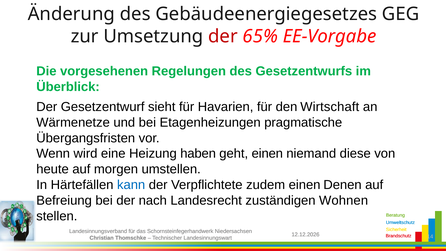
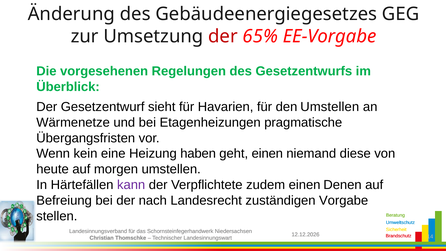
den Wirtschaft: Wirtschaft -> Umstellen (330, 107)
wird: wird -> kein (85, 154)
kann colour: blue -> purple (131, 185)
Wohnen: Wohnen -> Vorgabe (344, 200)
